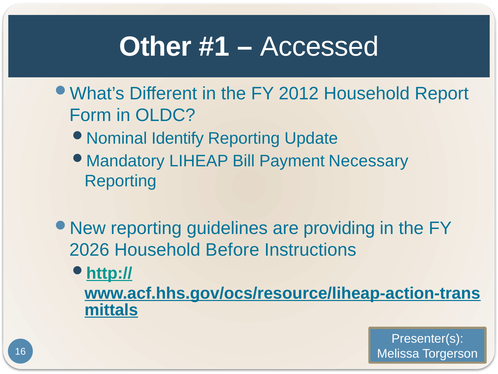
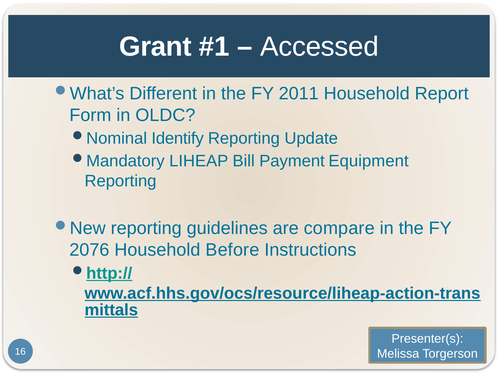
Other: Other -> Grant (155, 47)
2012: 2012 -> 2011 (299, 93)
Necessary: Necessary -> Equipment (369, 161)
providing: providing -> compare (339, 228)
2026: 2026 -> 2076 (90, 250)
